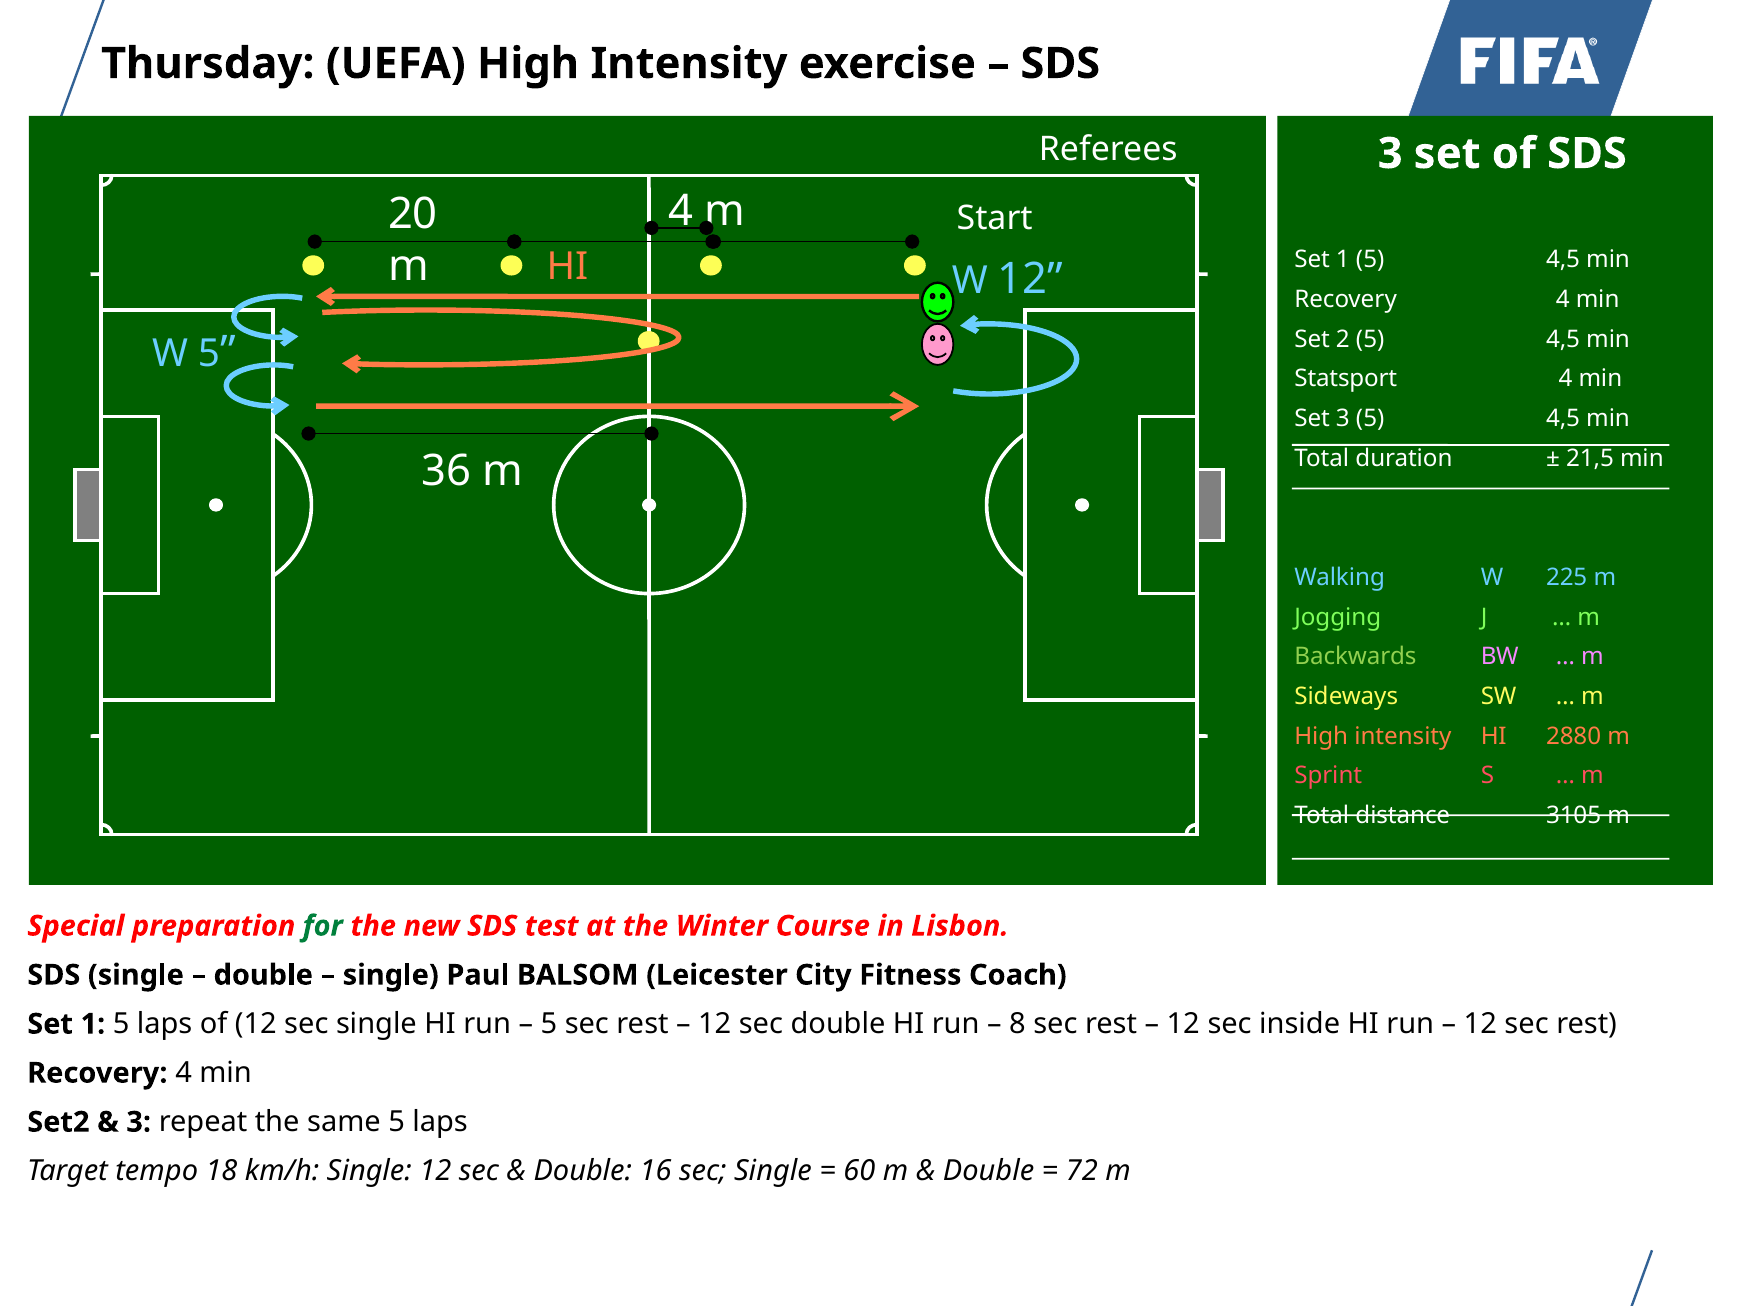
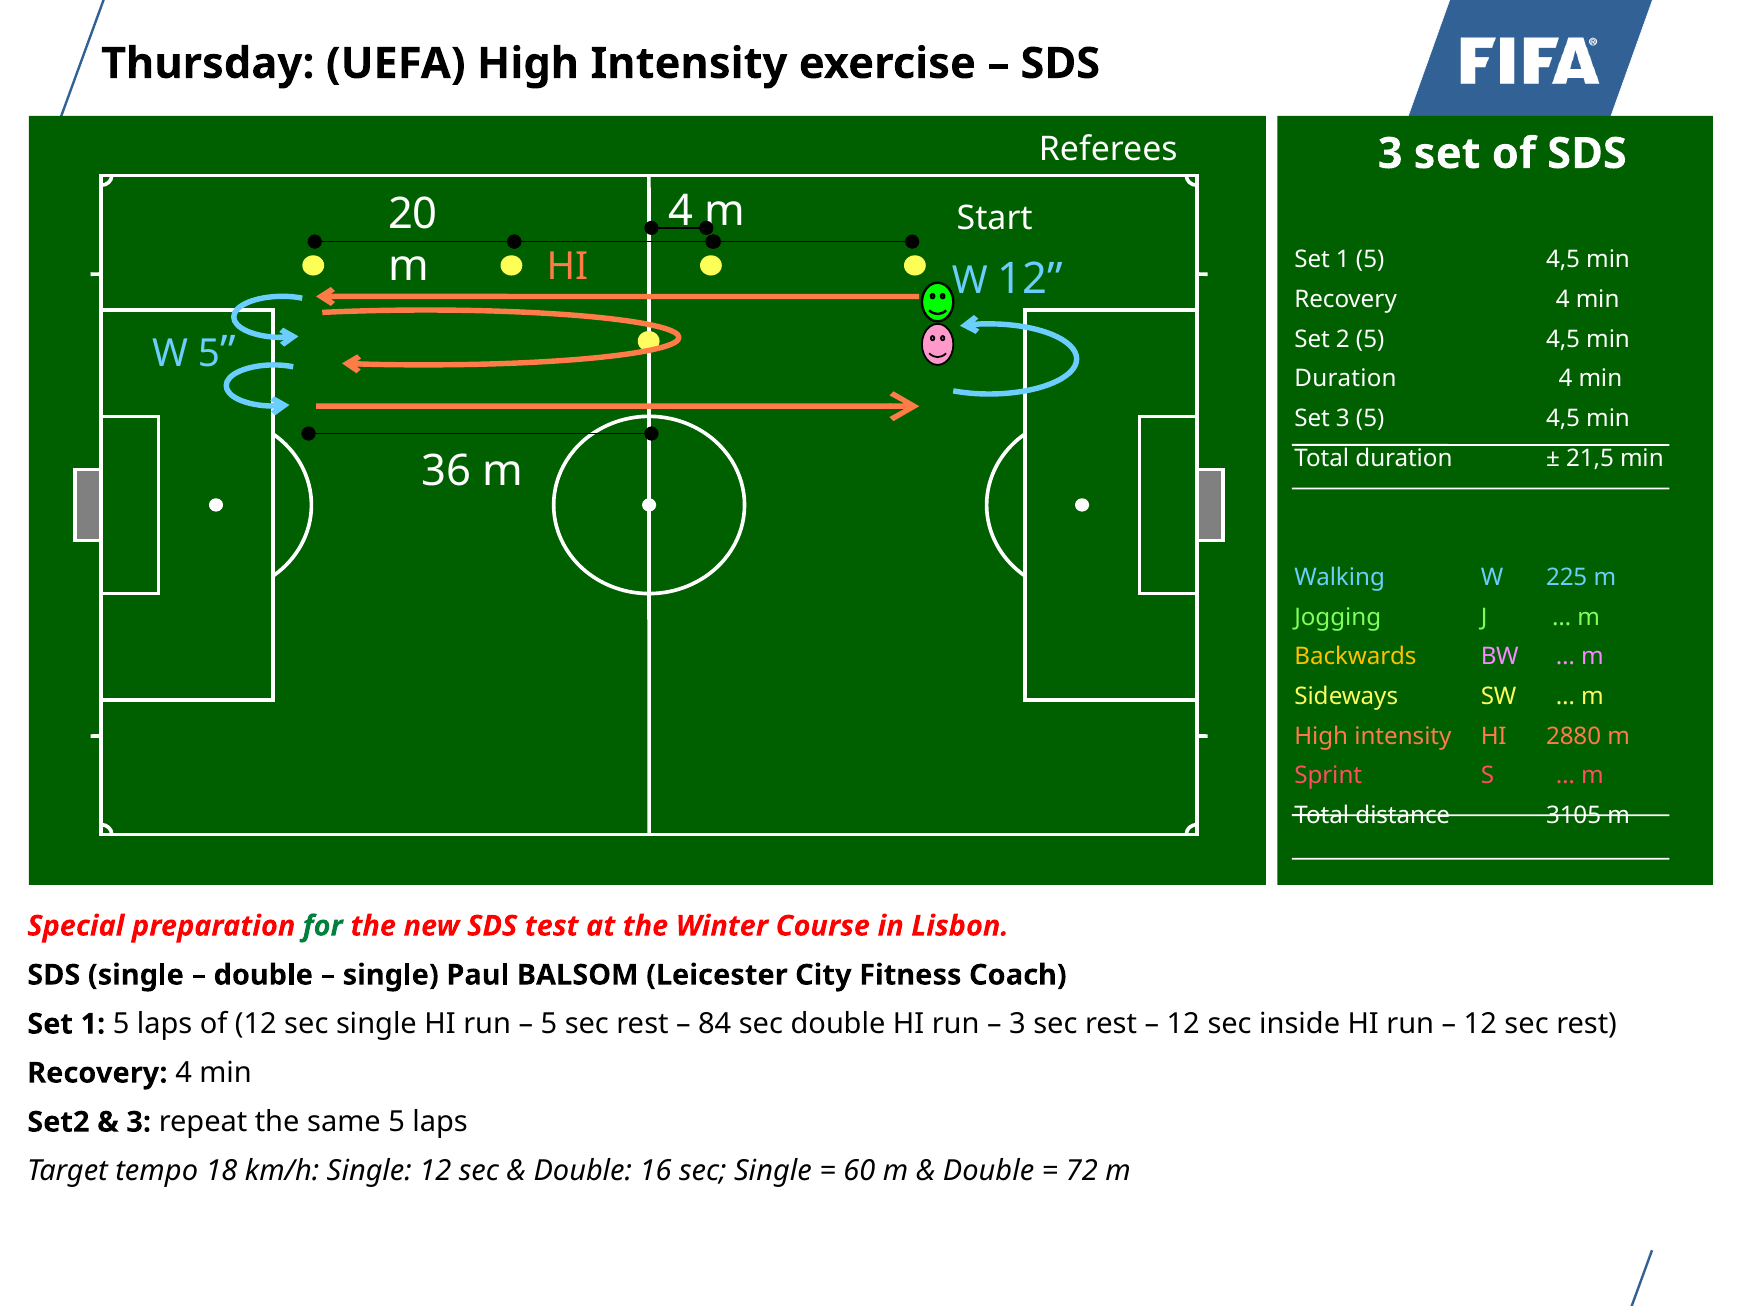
Statsport: Statsport -> Duration (1346, 379)
Backwards colour: light green -> yellow (1356, 657)
12: 12 -> 84 (715, 1024)
8: 8 -> 3 (1017, 1024)
